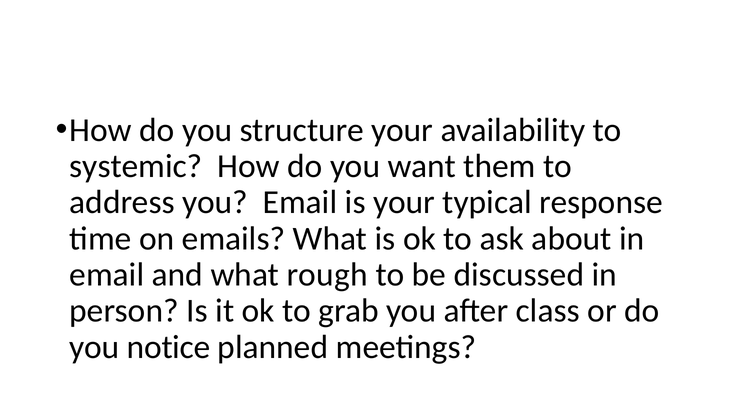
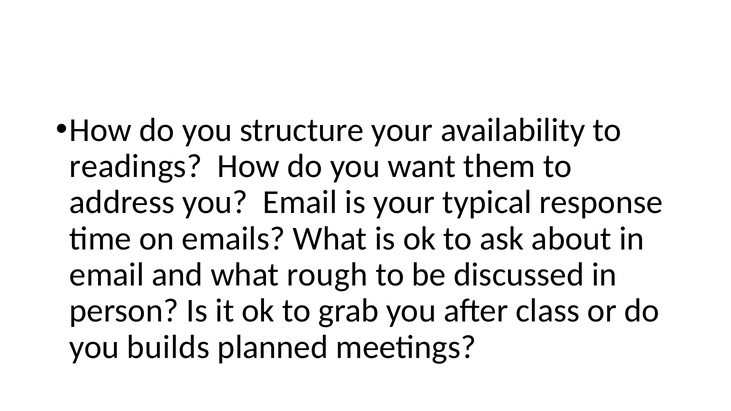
systemic: systemic -> readings (136, 166)
notice: notice -> builds (168, 347)
